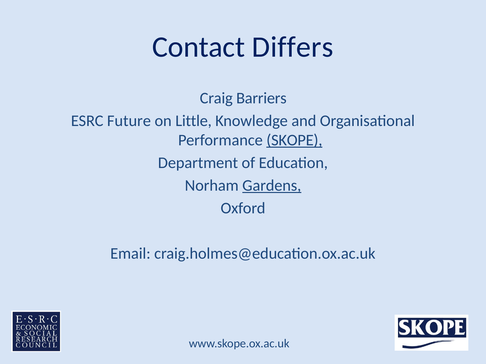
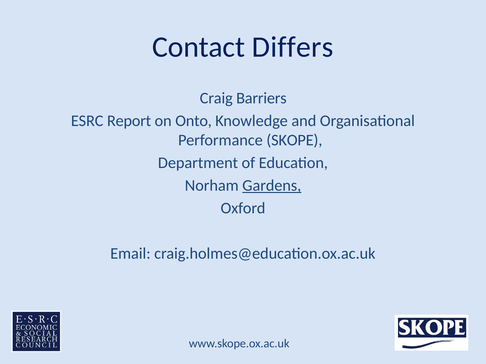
Future: Future -> Report (129, 121)
Little: Little -> Onto (194, 121)
SKOPE underline: present -> none (294, 140)
